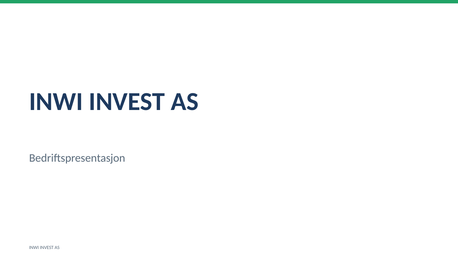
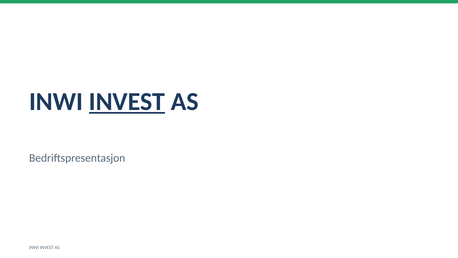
INVEST underline: none -> present (127, 102)
